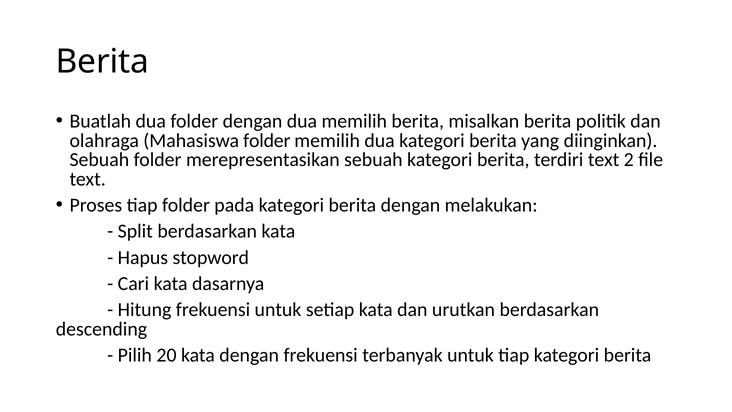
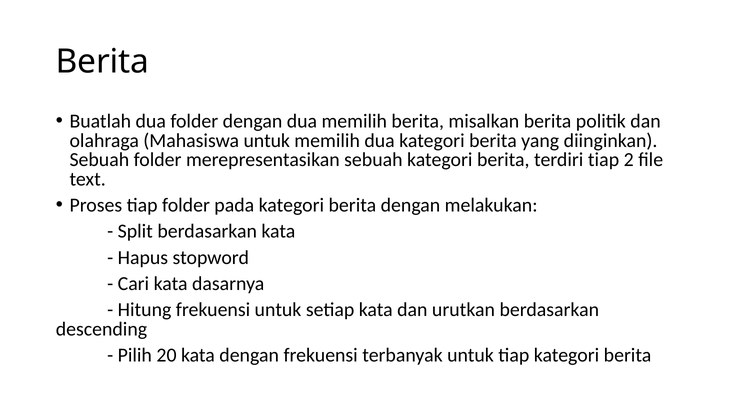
Mahasiswa folder: folder -> untuk (267, 140)
terdiri text: text -> tiap (604, 160)
